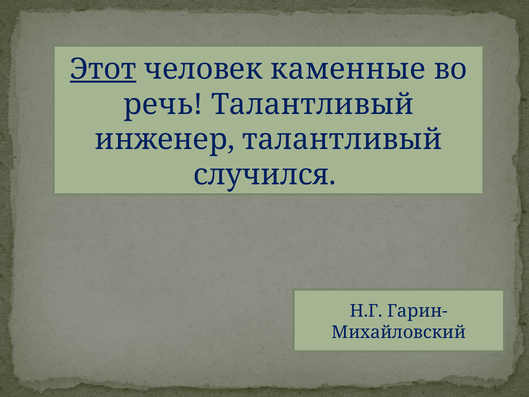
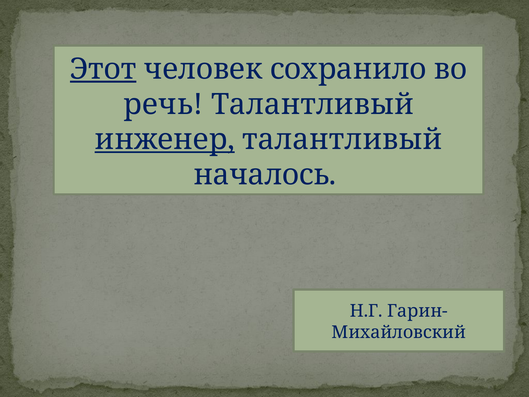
каменные: каменные -> сохранило (348, 69)
инженер underline: none -> present (165, 140)
случился: случился -> началось (265, 175)
